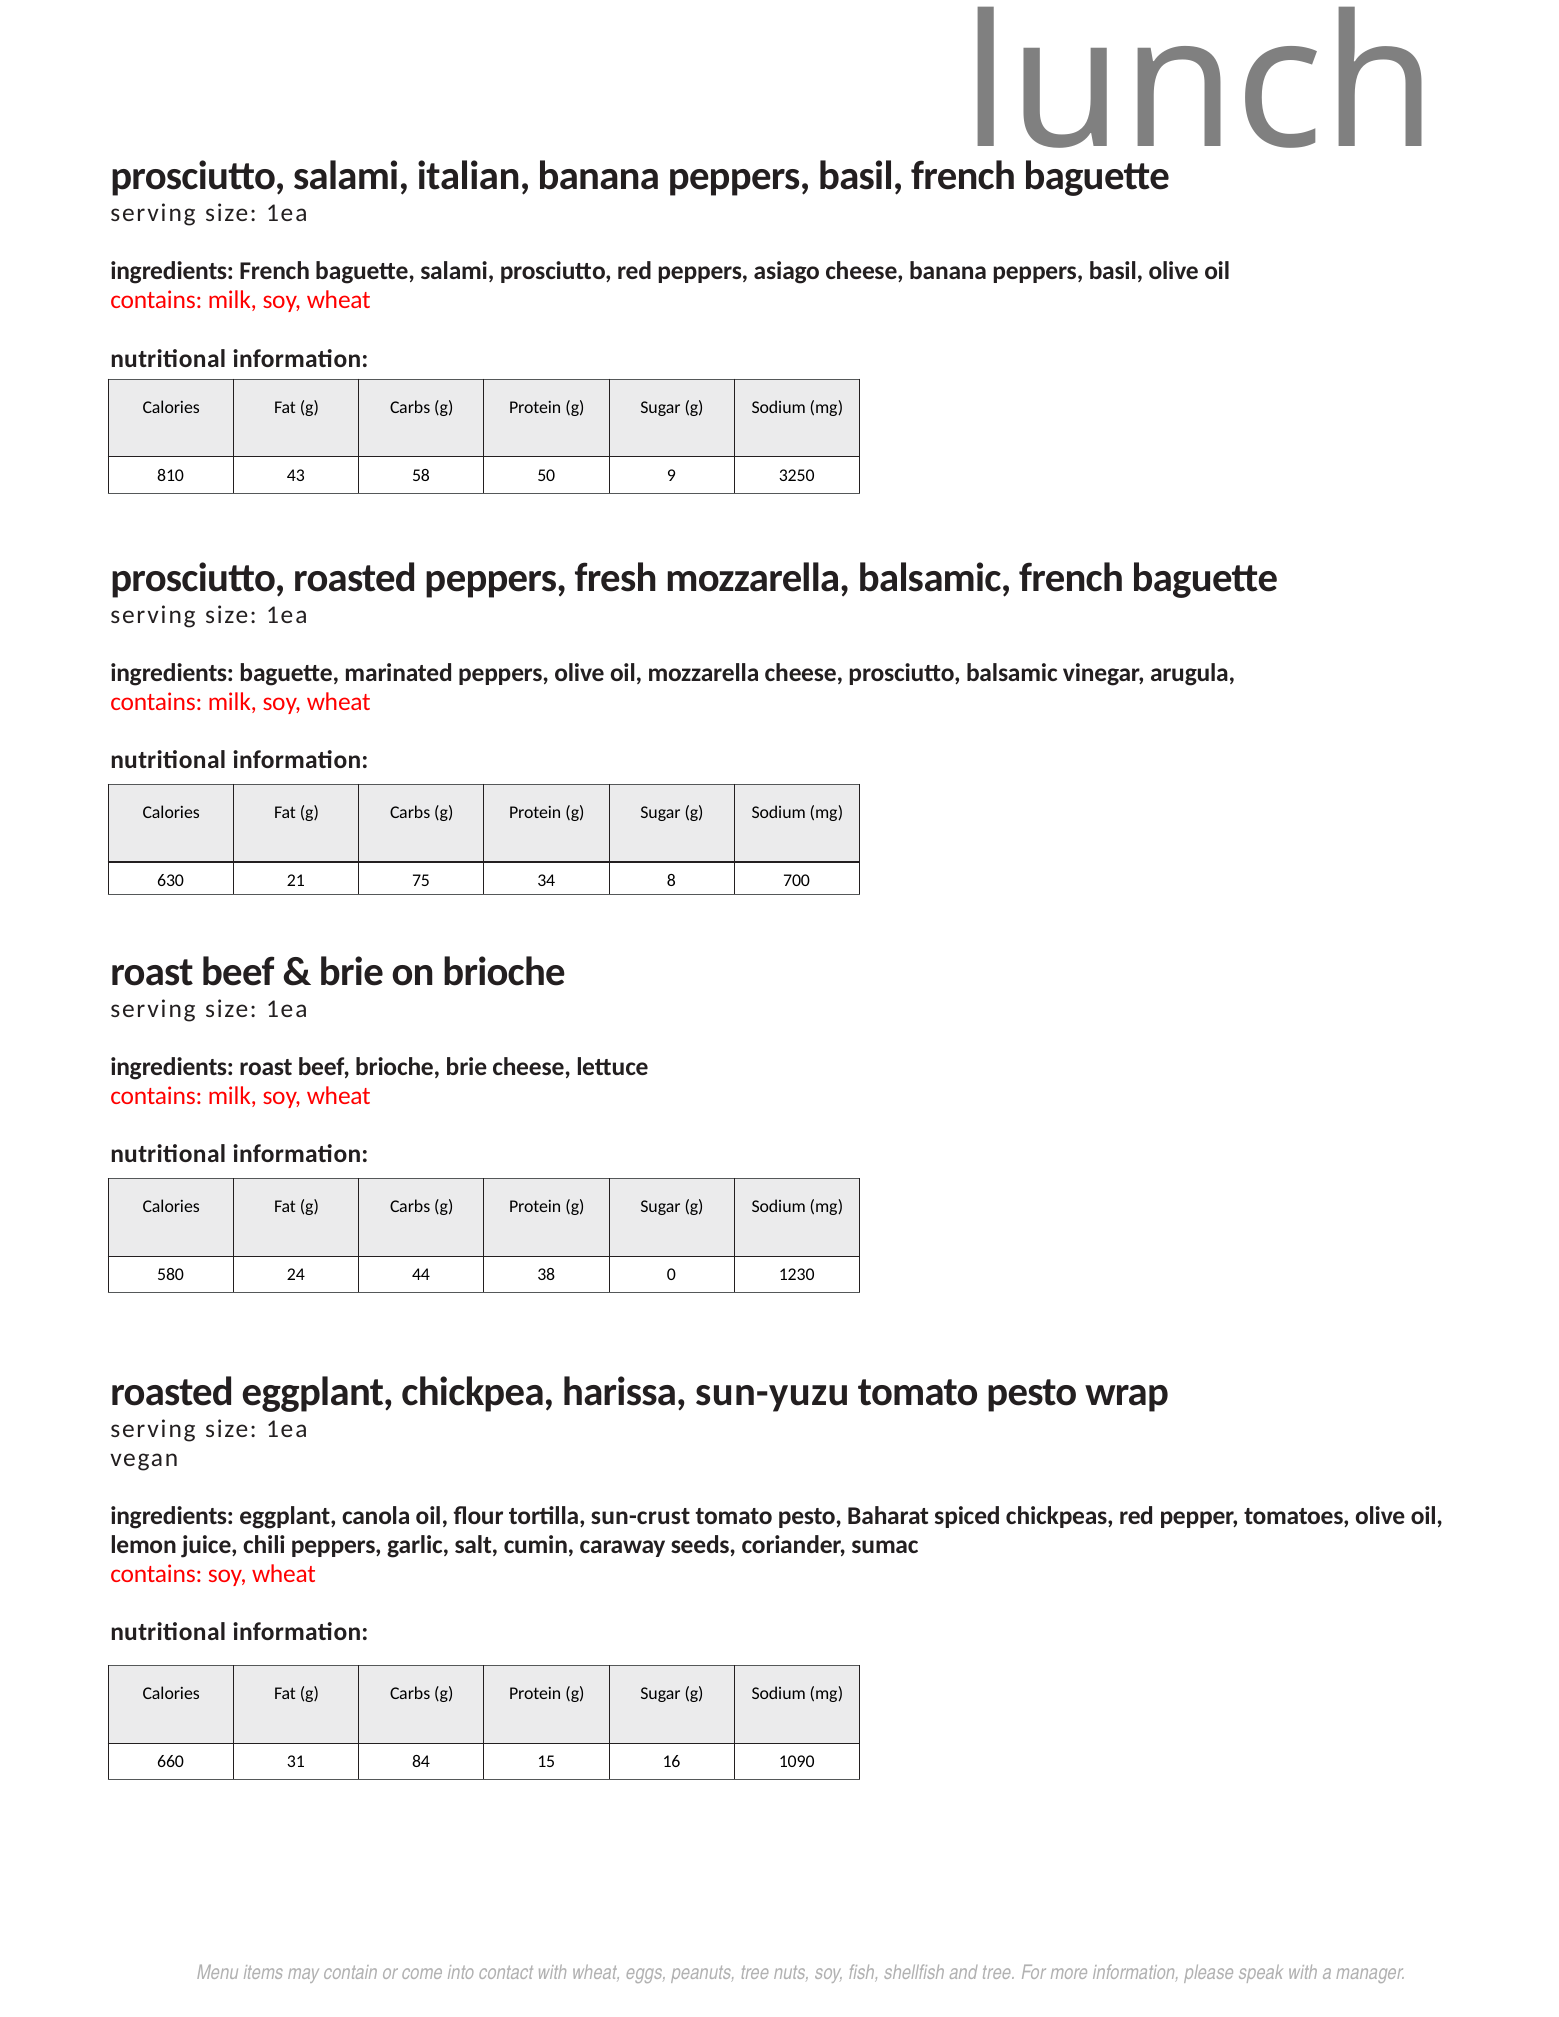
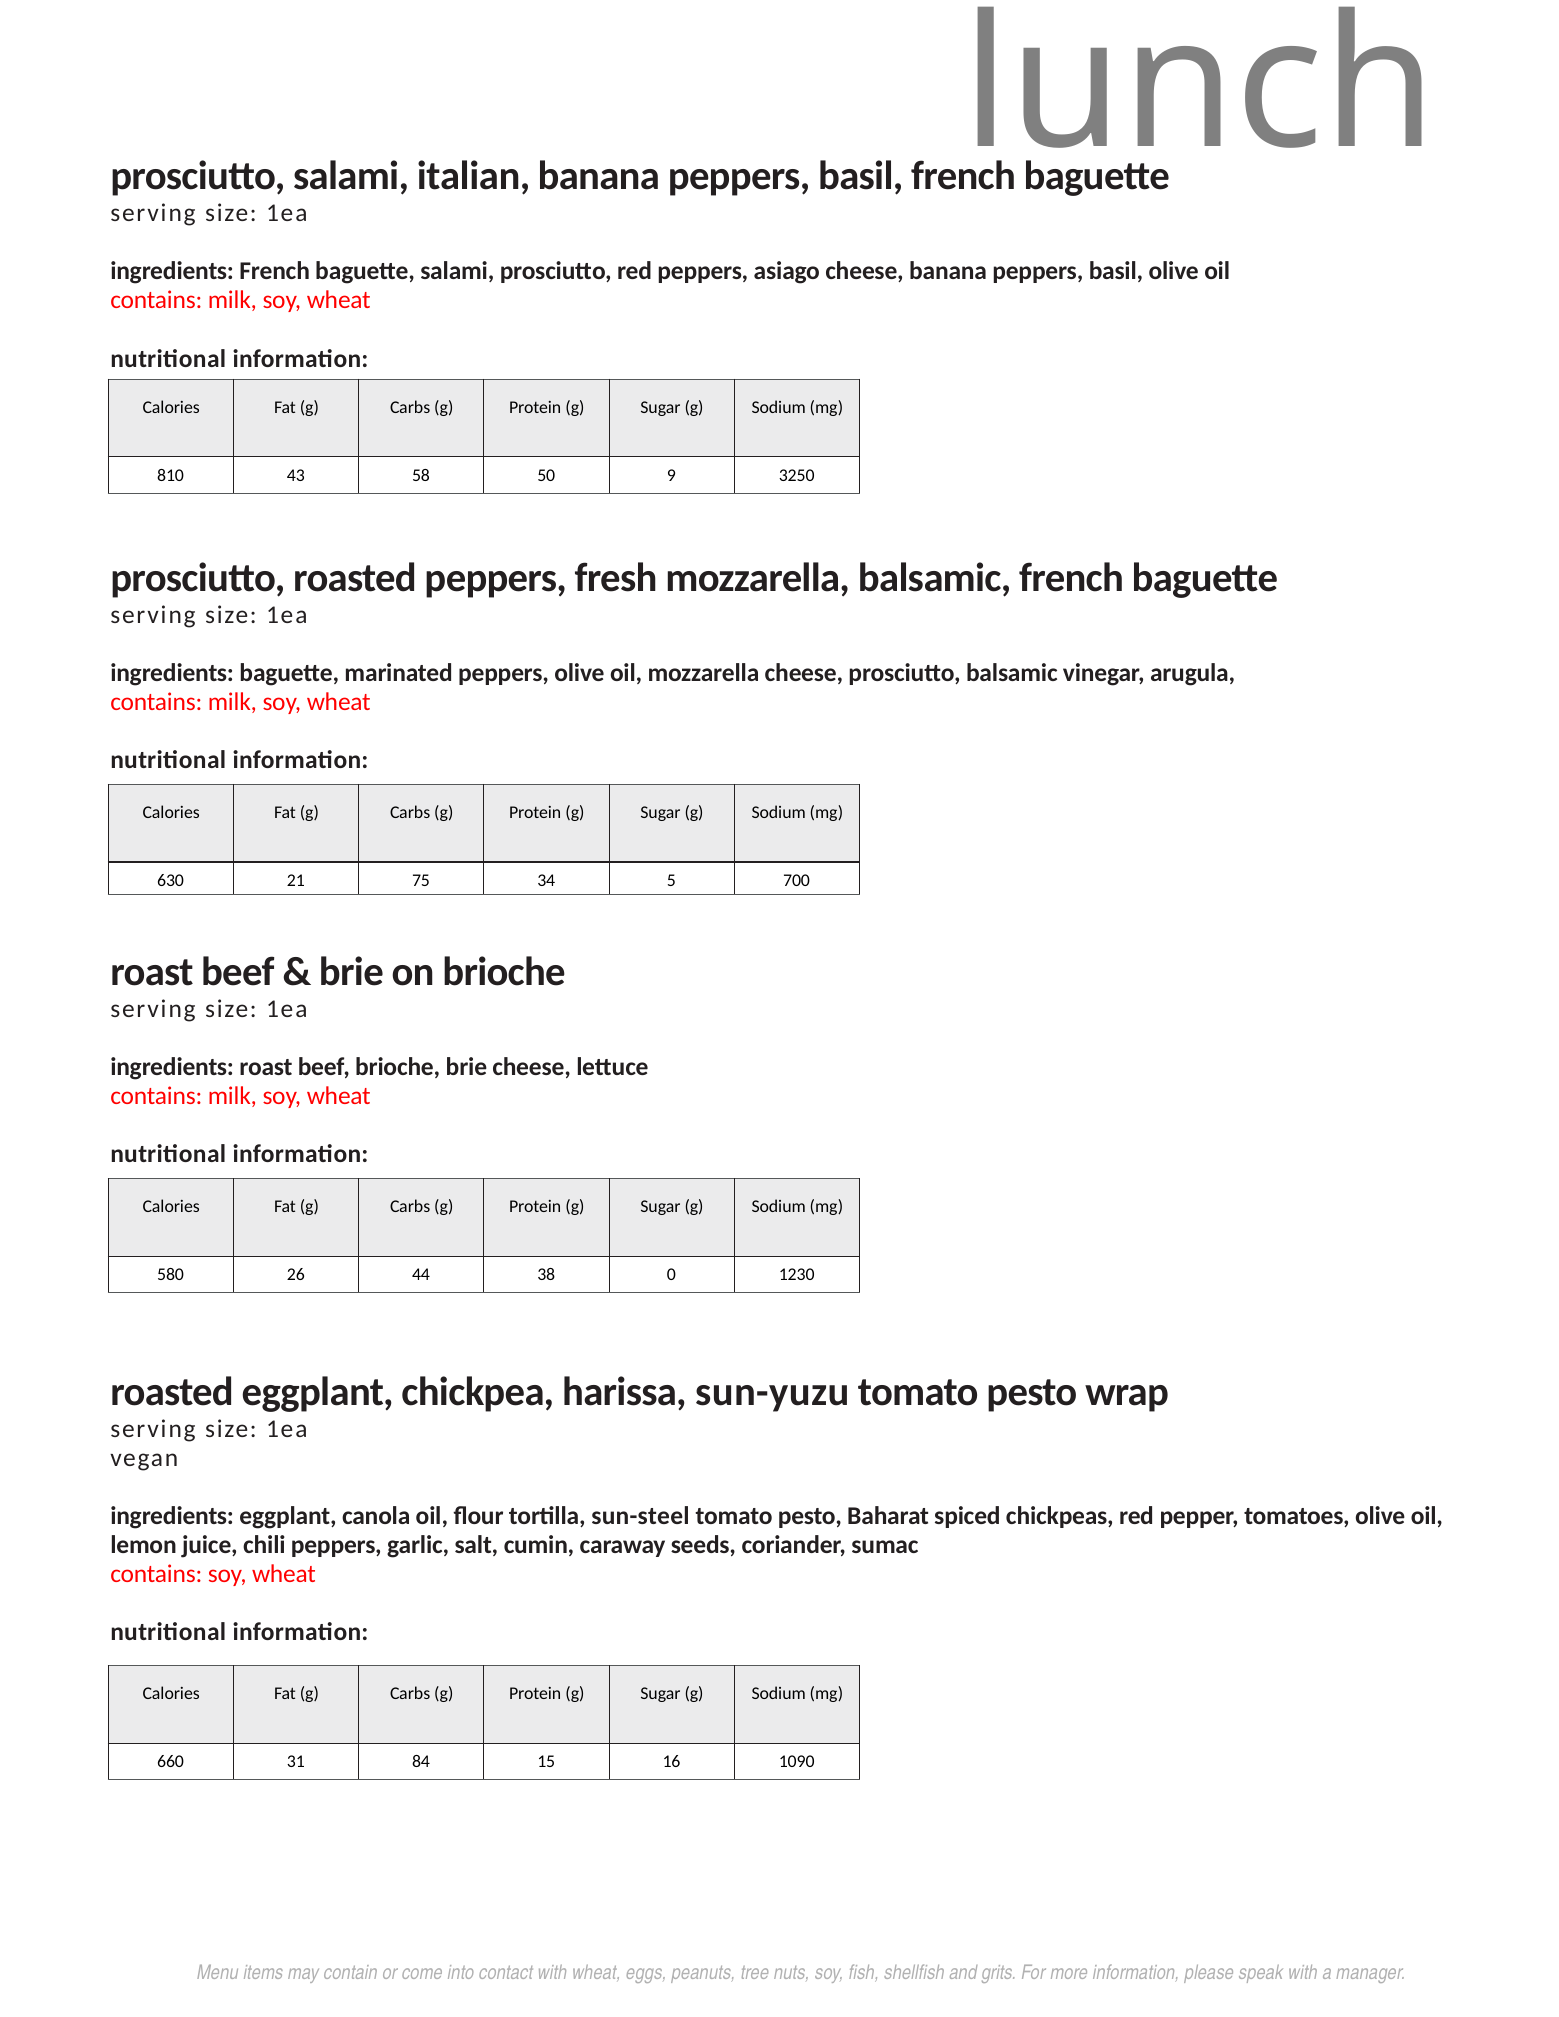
8: 8 -> 5 (672, 881)
24: 24 -> 26 (296, 1275)
sun-crust: sun-crust -> sun-steel (640, 1516)
and tree: tree -> grits (999, 1973)
